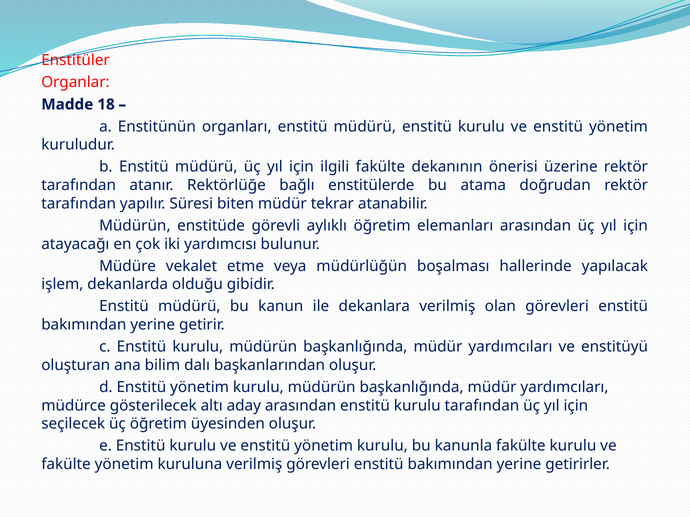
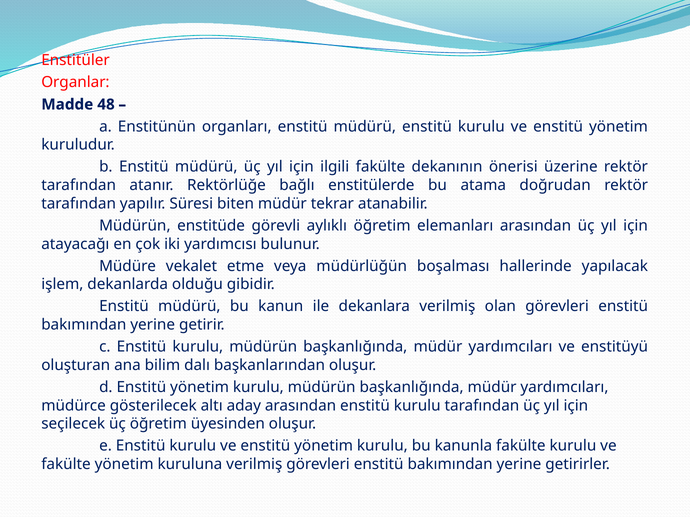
18: 18 -> 48 (106, 105)
